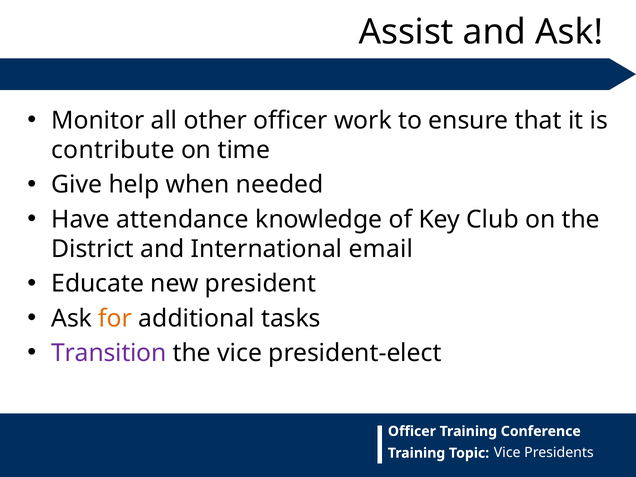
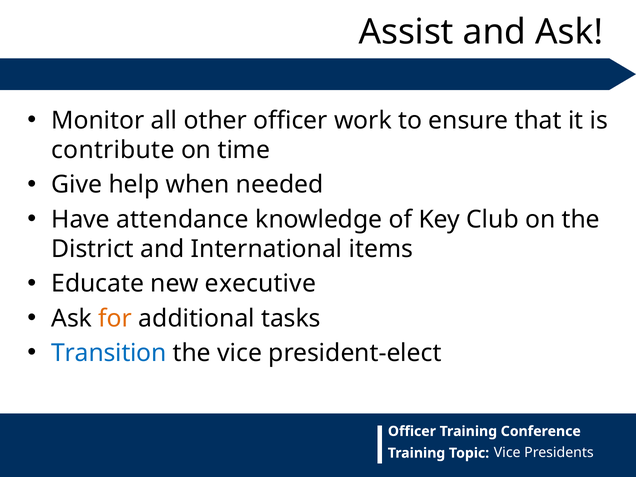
email: email -> items (381, 249)
president: president -> executive (261, 284)
Transition colour: purple -> blue (109, 353)
